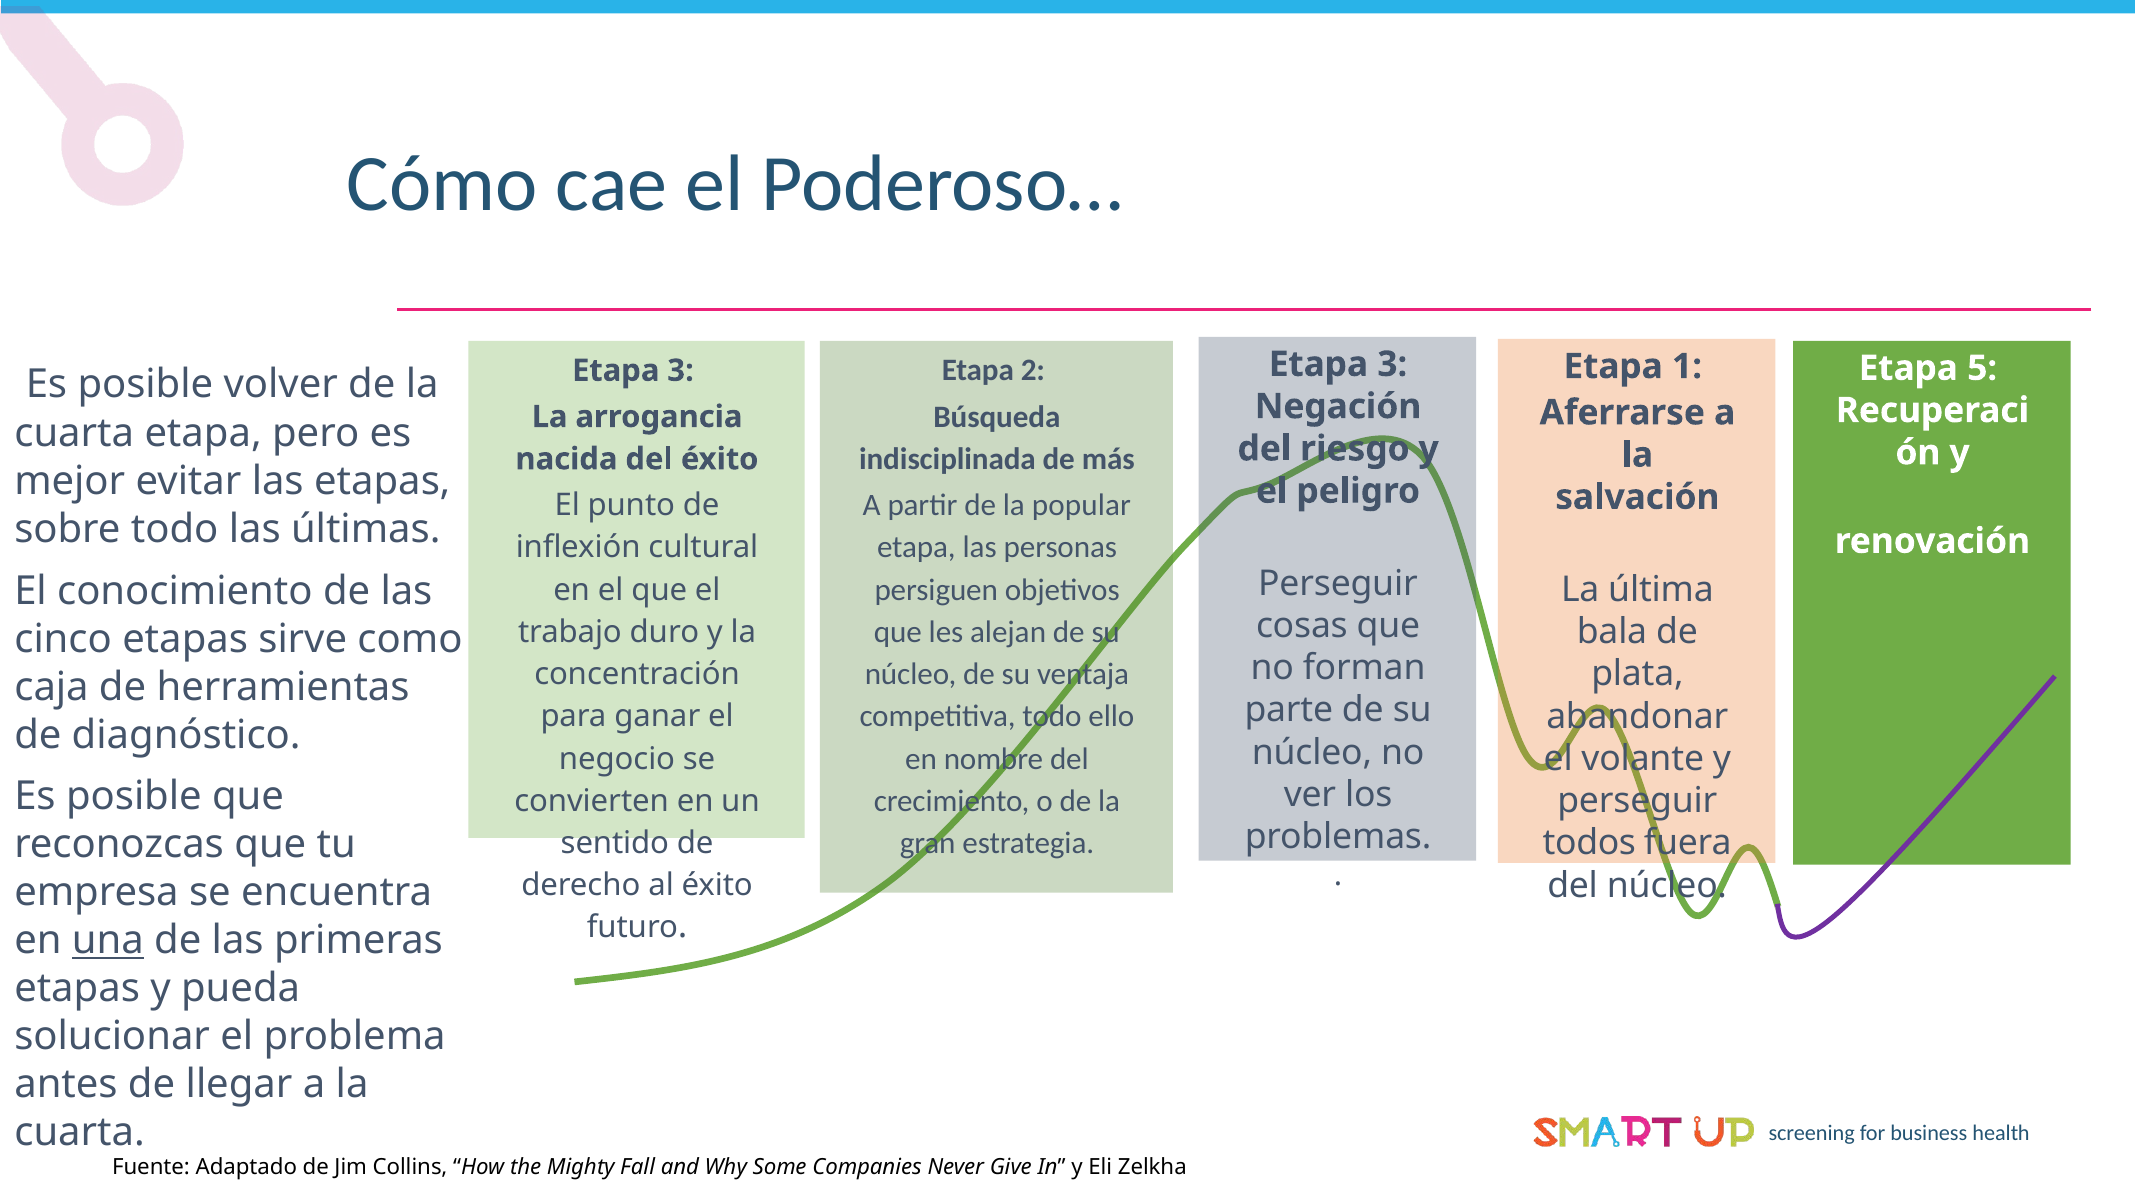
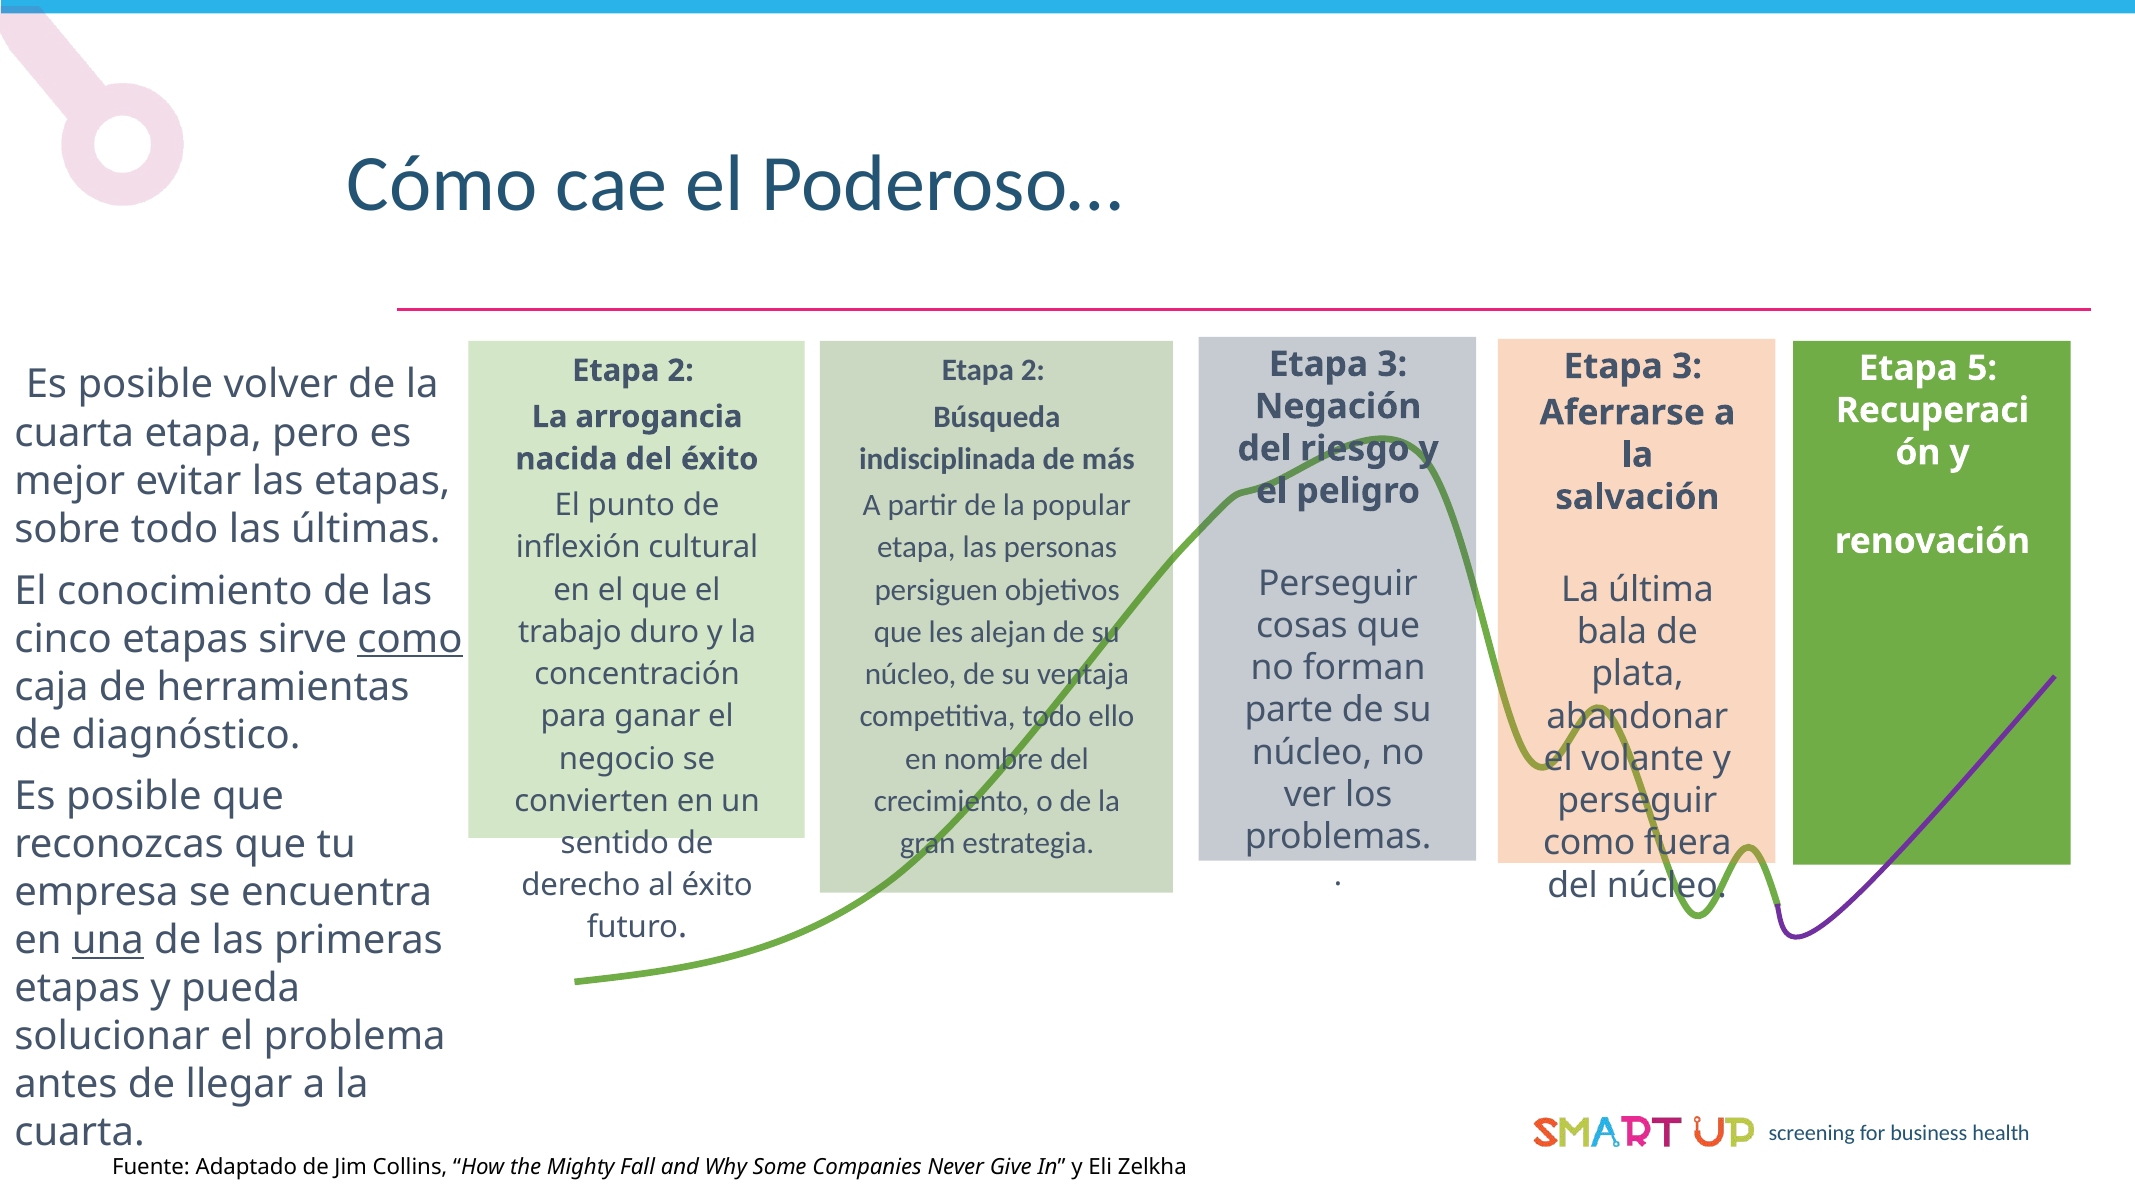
1: 1 -> 3 (1687, 366)
3: 3 -> 2 (681, 371)
como underline: none -> present (410, 639)
todos: todos -> como (1589, 843)
